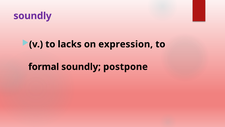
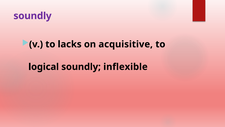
expression: expression -> acquisitive (126, 44)
formal: formal -> logical (44, 67)
postpone: postpone -> inflexible (125, 67)
